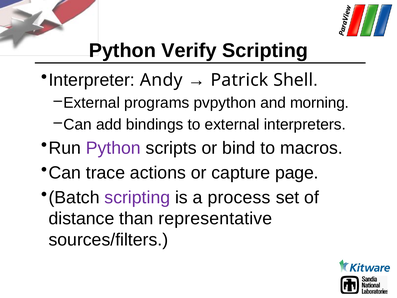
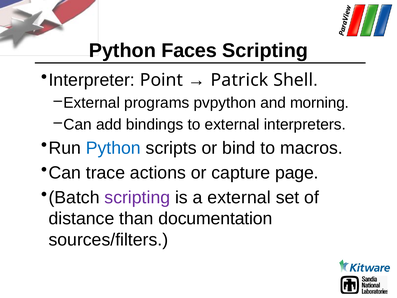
Verify: Verify -> Faces (189, 50)
Andy: Andy -> Point (161, 80)
Python colour: purple -> blue (113, 148)
a process: process -> external (239, 197)
representative: representative -> documentation (215, 218)
